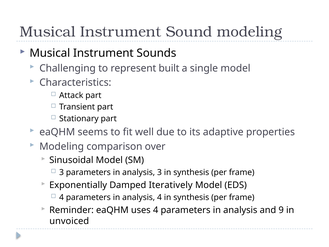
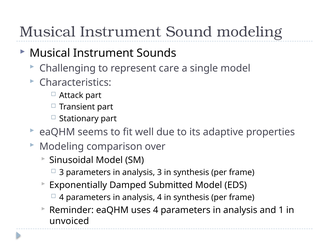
built: built -> care (169, 68)
Iteratively: Iteratively -> Submitted (171, 185)
9: 9 -> 1 (281, 210)
